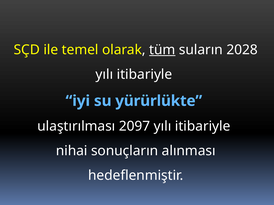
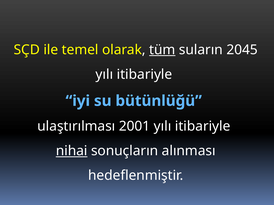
2028: 2028 -> 2045 (242, 50)
yürürlükte: yürürlükte -> bütünlüğü (159, 101)
2097: 2097 -> 2001 (135, 127)
nihai underline: none -> present (72, 151)
